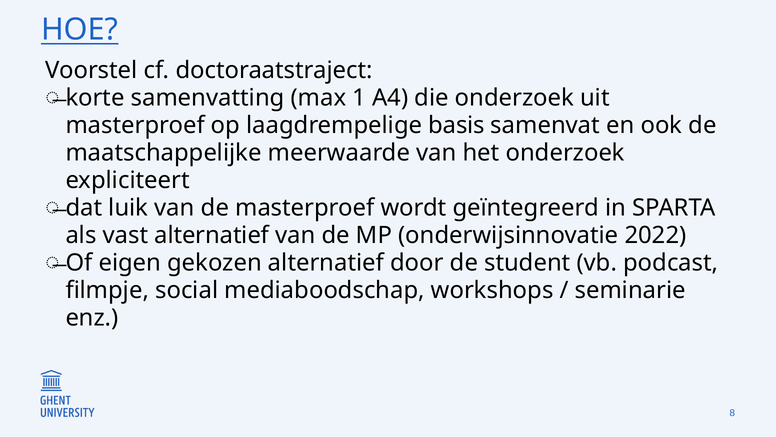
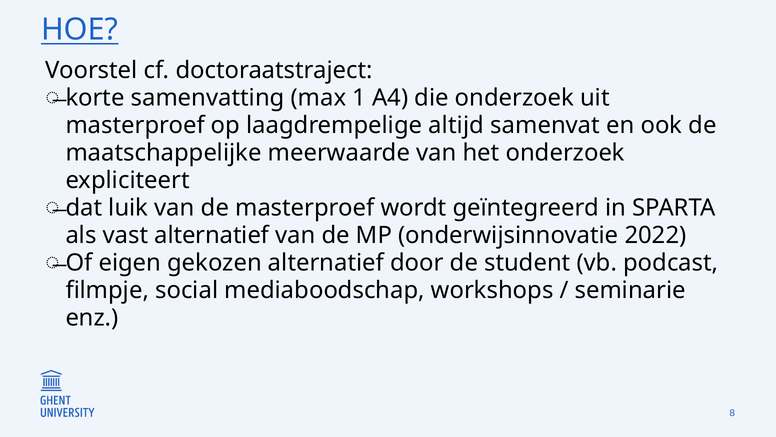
basis: basis -> altijd (456, 125)
